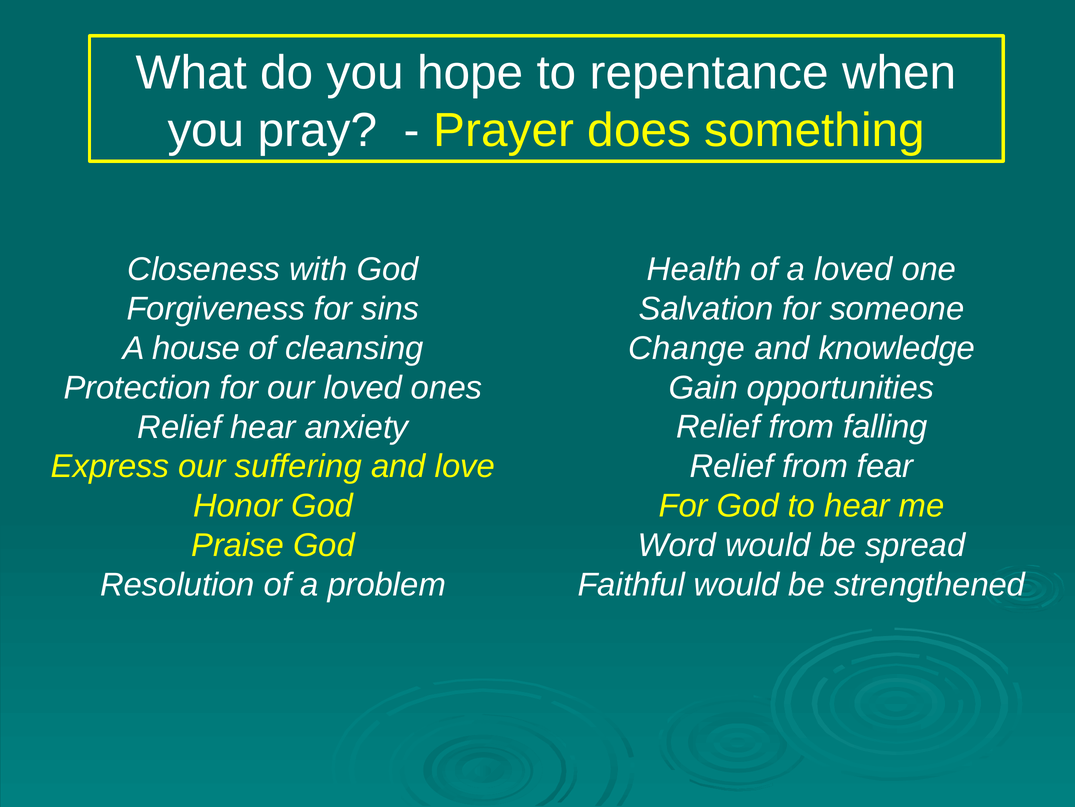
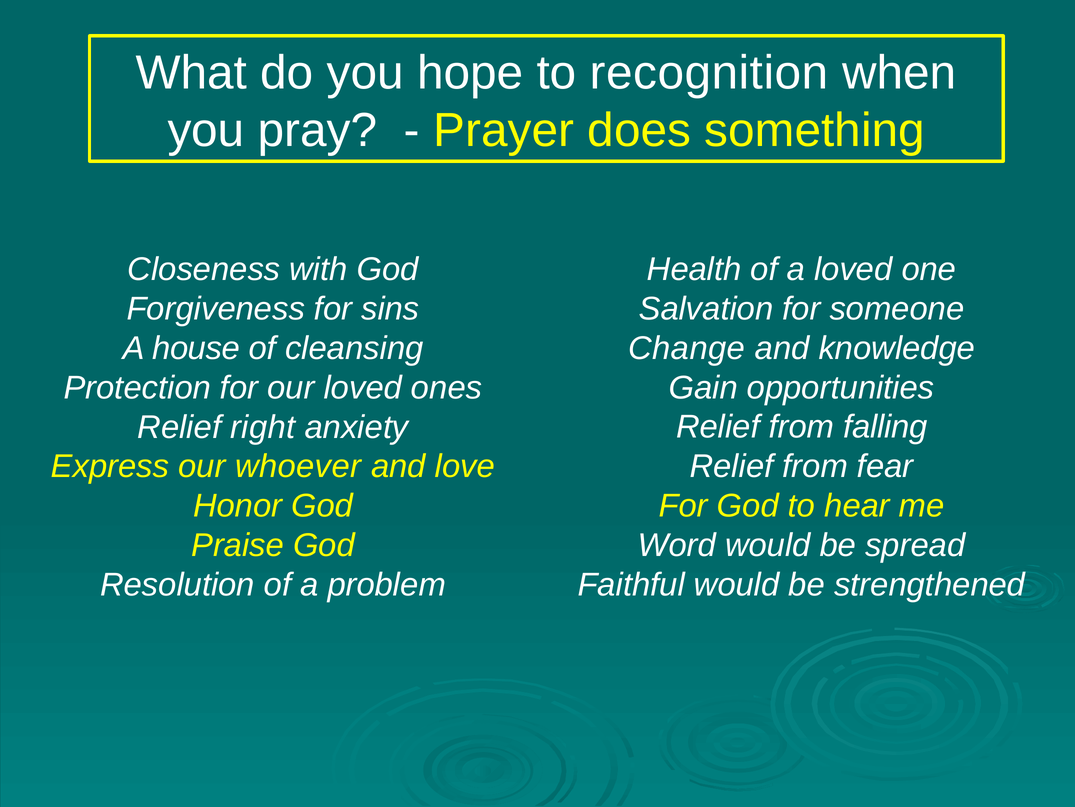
repentance: repentance -> recognition (709, 73)
Relief hear: hear -> right (263, 427)
suffering: suffering -> whoever (298, 466)
